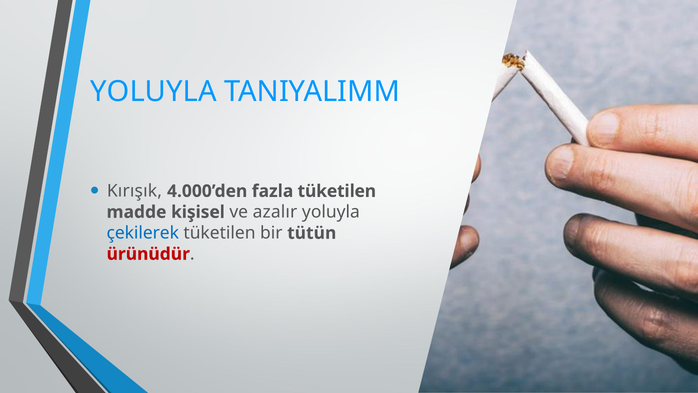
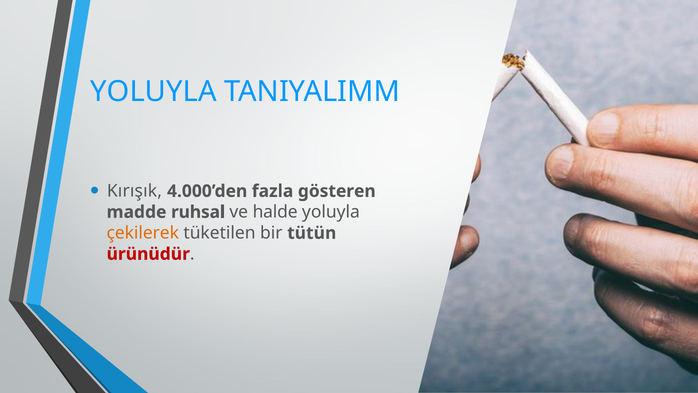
fazla tüketilen: tüketilen -> gösteren (337, 191)
kişisel: kişisel -> ruhsal (198, 212)
azalır: azalır -> halde (275, 212)
çekilerek colour: blue -> orange (143, 233)
